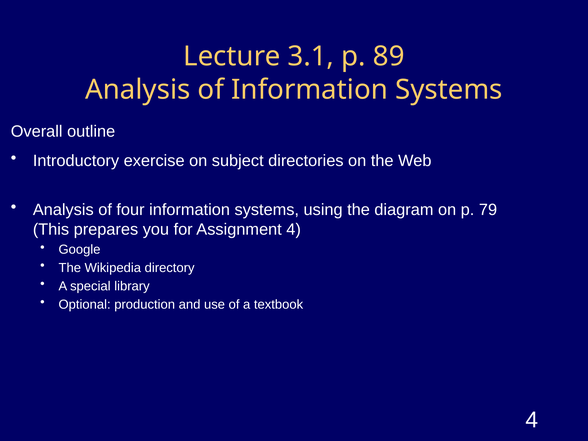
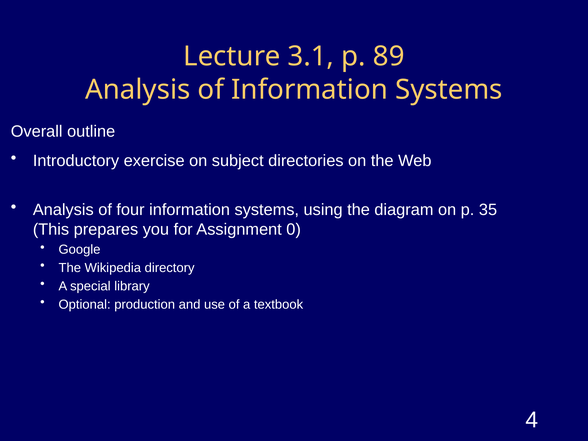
79: 79 -> 35 (488, 210)
Assignment 4: 4 -> 0 (294, 230)
